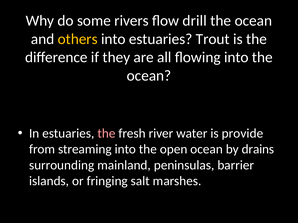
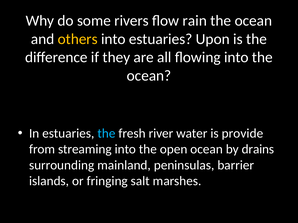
drill: drill -> rain (195, 21)
Trout: Trout -> Upon (213, 39)
the colour: pink -> light blue (106, 134)
